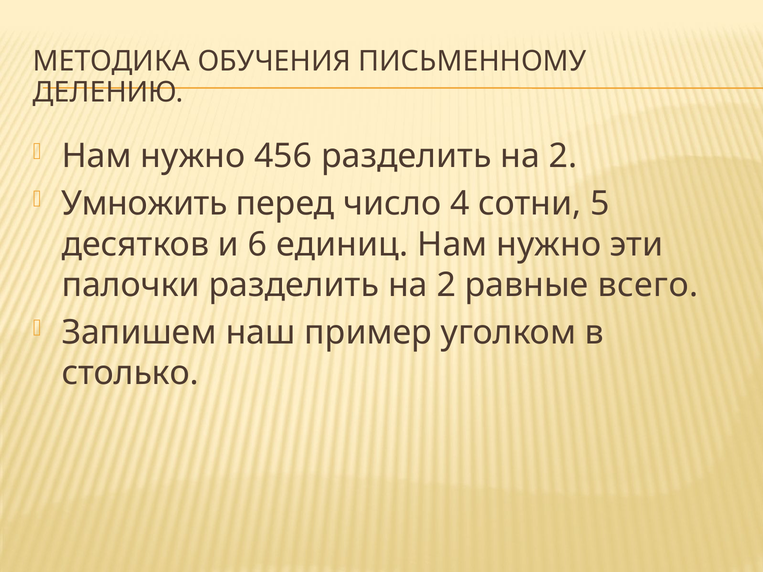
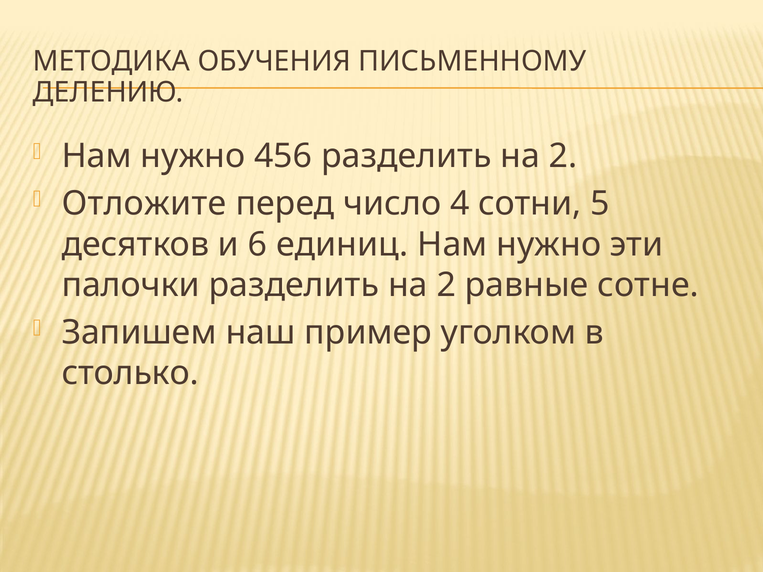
Умножить: Умножить -> Отложите (144, 204)
всего: всего -> сотне (648, 285)
